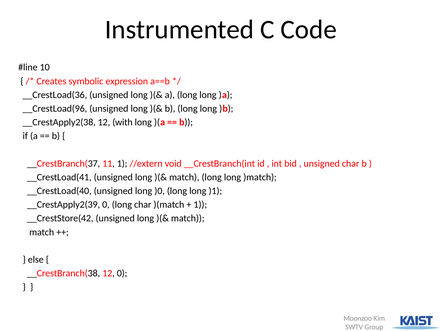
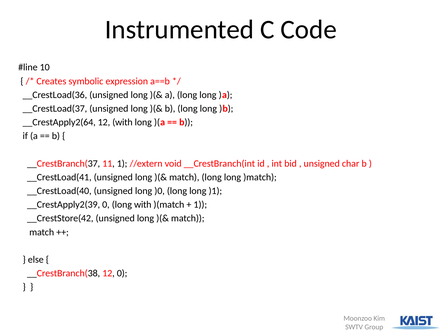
__CrestLoad(96: __CrestLoad(96 -> __CrestLoad(37 (55, 109)
__CrestApply2(38: __CrestApply2(38 -> __CrestApply2(64 (59, 122)
long char: char -> with (143, 205)
